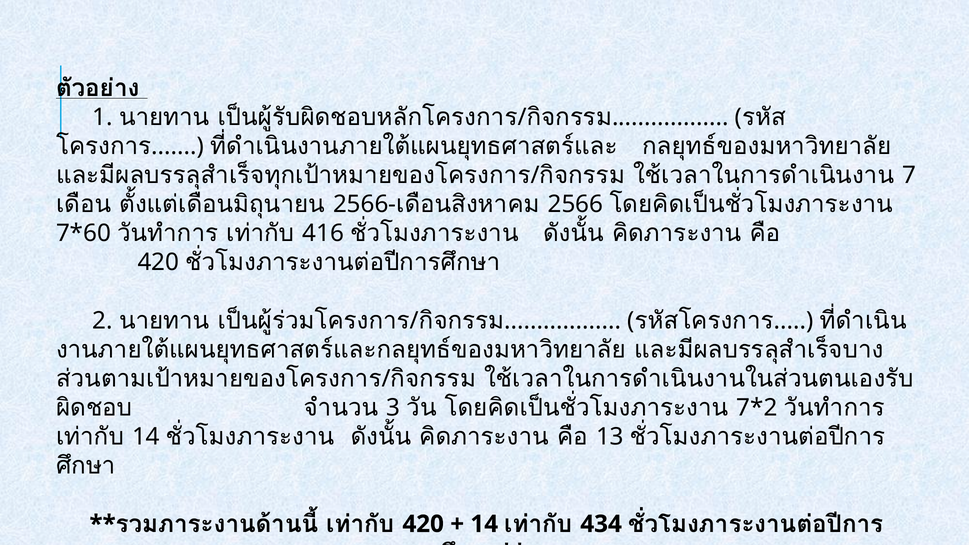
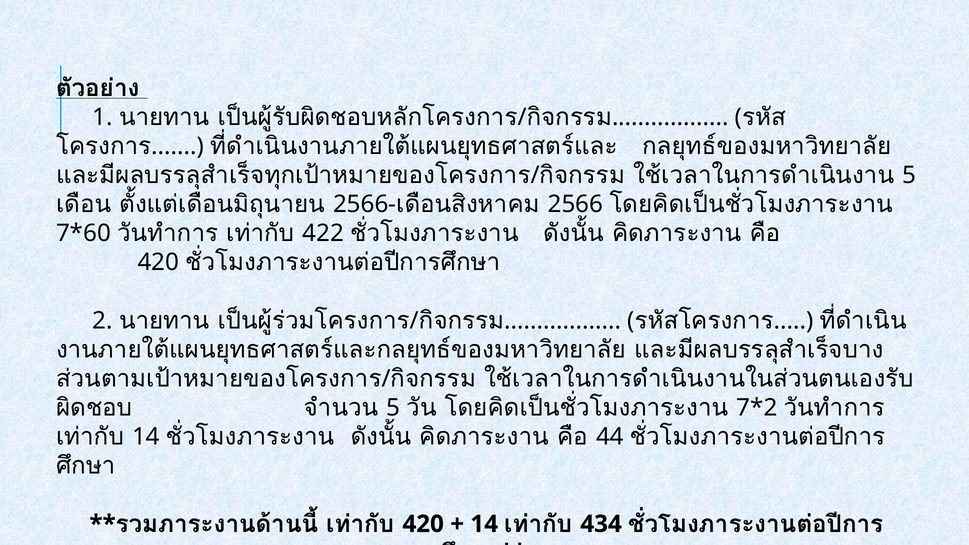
7: 7 -> 5 (909, 175)
416: 416 -> 422 (323, 233)
3: 3 -> 5 (393, 408)
13: 13 -> 44 (610, 437)
